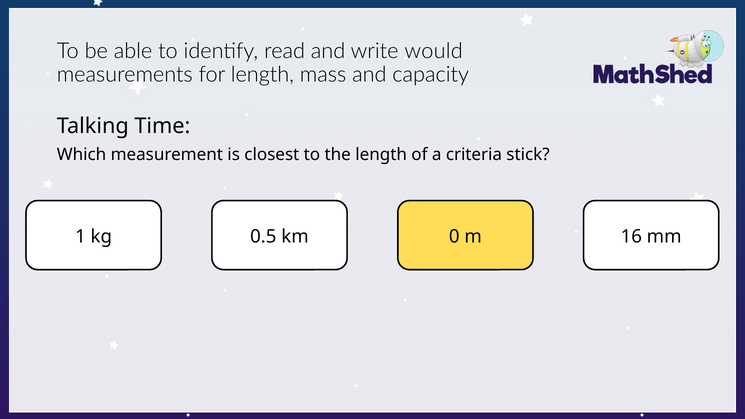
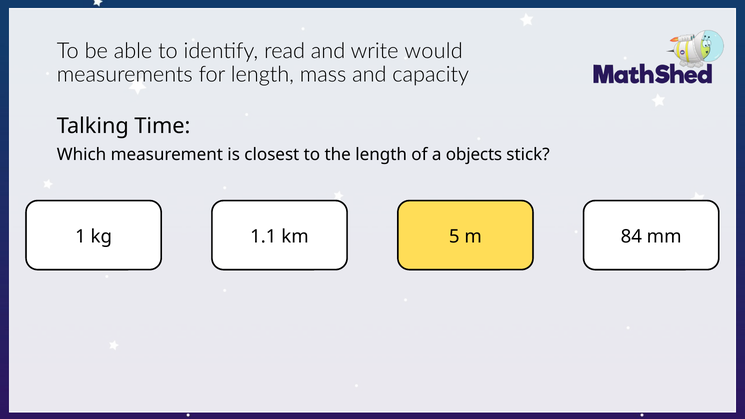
criteria: criteria -> objects (474, 155)
0.5: 0.5 -> 1.1 (263, 236)
0: 0 -> 5 (454, 236)
16: 16 -> 84 (631, 236)
